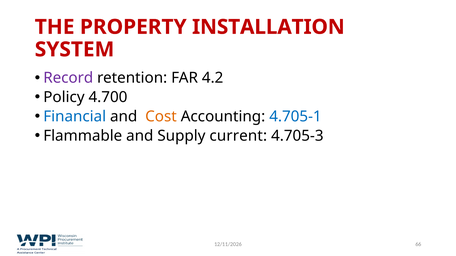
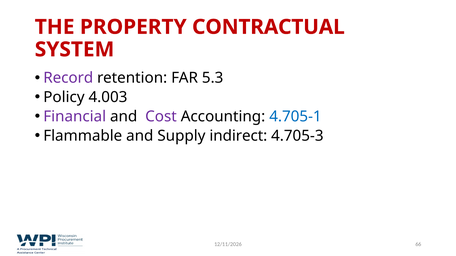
INSTALLATION: INSTALLATION -> CONTRACTUAL (268, 27)
4.2: 4.2 -> 5.3 (213, 78)
4.700: 4.700 -> 4.003 (108, 97)
Financial colour: blue -> purple (75, 117)
Cost colour: orange -> purple (161, 117)
current: current -> indirect (238, 136)
